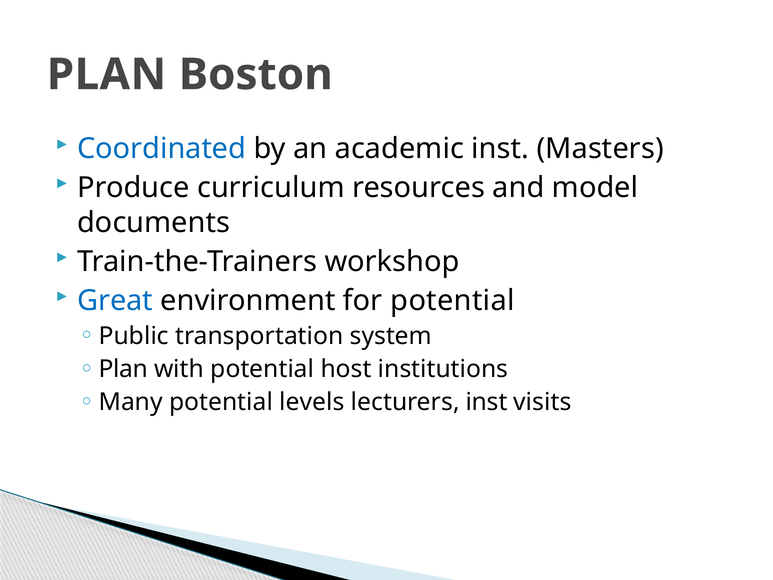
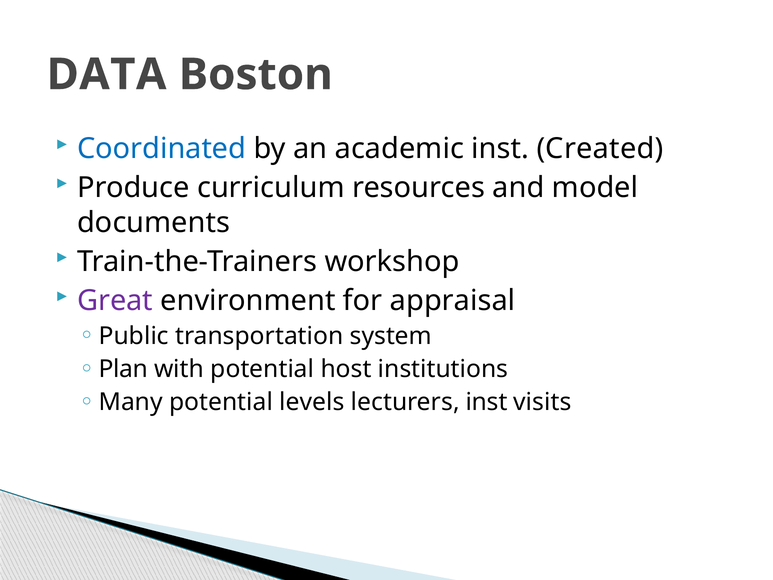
PLAN: PLAN -> DATA (107, 75)
Masters: Masters -> Created (600, 148)
Great colour: blue -> purple (115, 301)
for potential: potential -> appraisal (453, 301)
